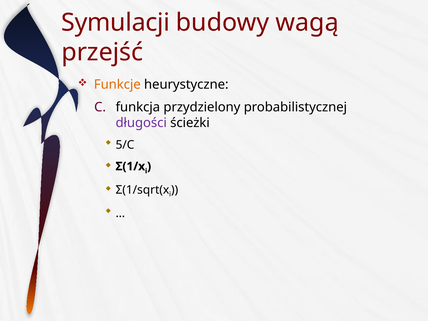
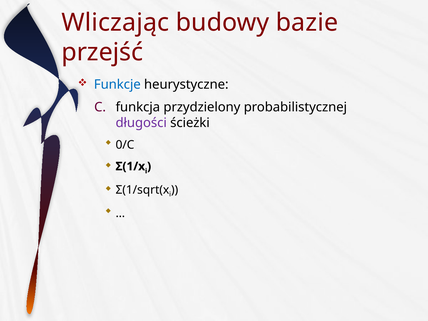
Symulacji: Symulacji -> Wliczając (115, 22)
wagą: wagą -> bazie (307, 22)
Funkcje colour: orange -> blue (117, 84)
5/C: 5/C -> 0/C (125, 145)
